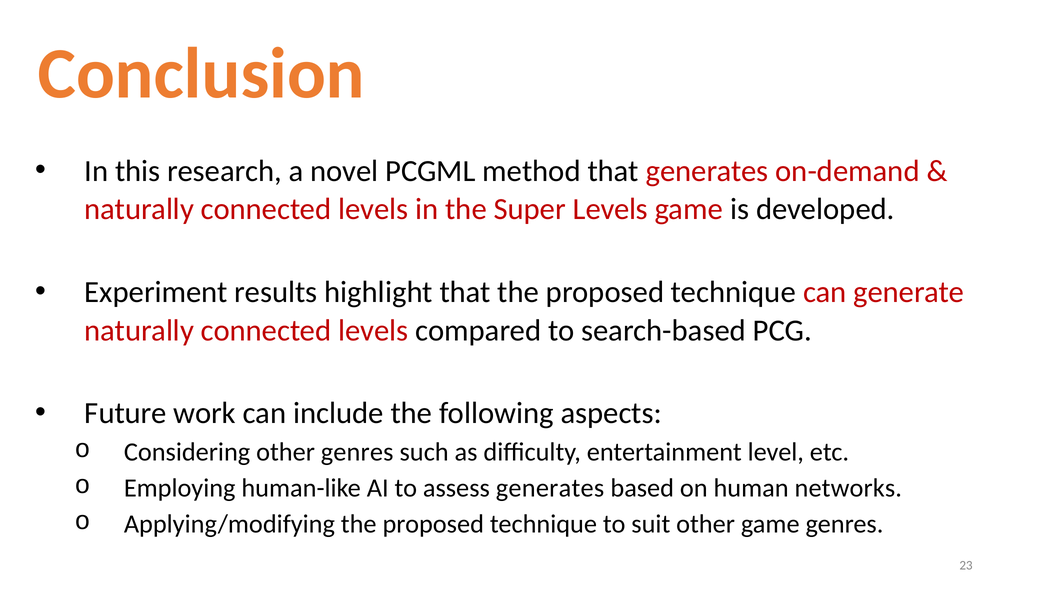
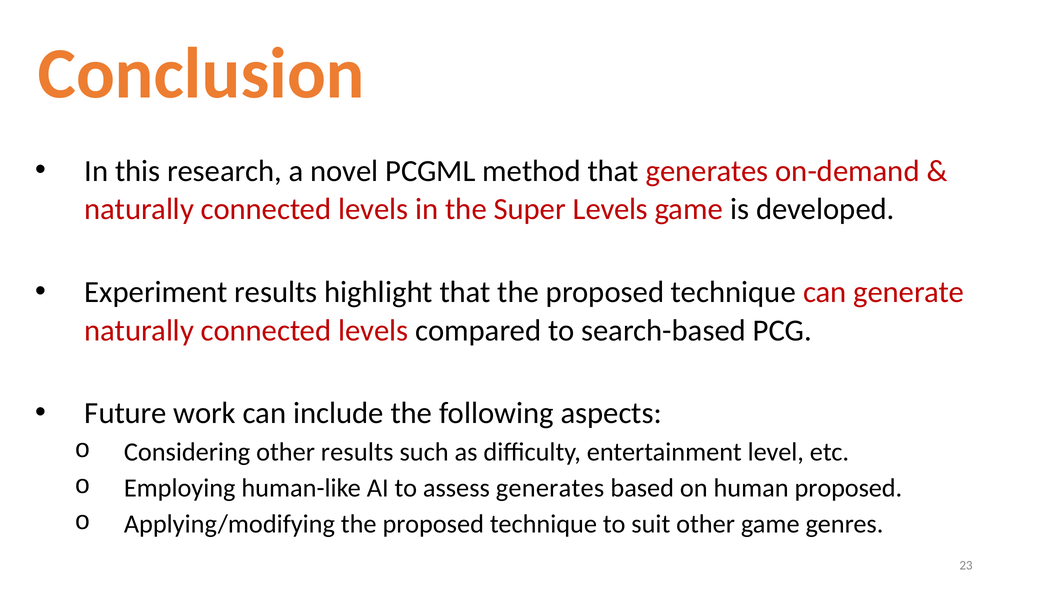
other genres: genres -> results (357, 452)
human networks: networks -> proposed (848, 488)
